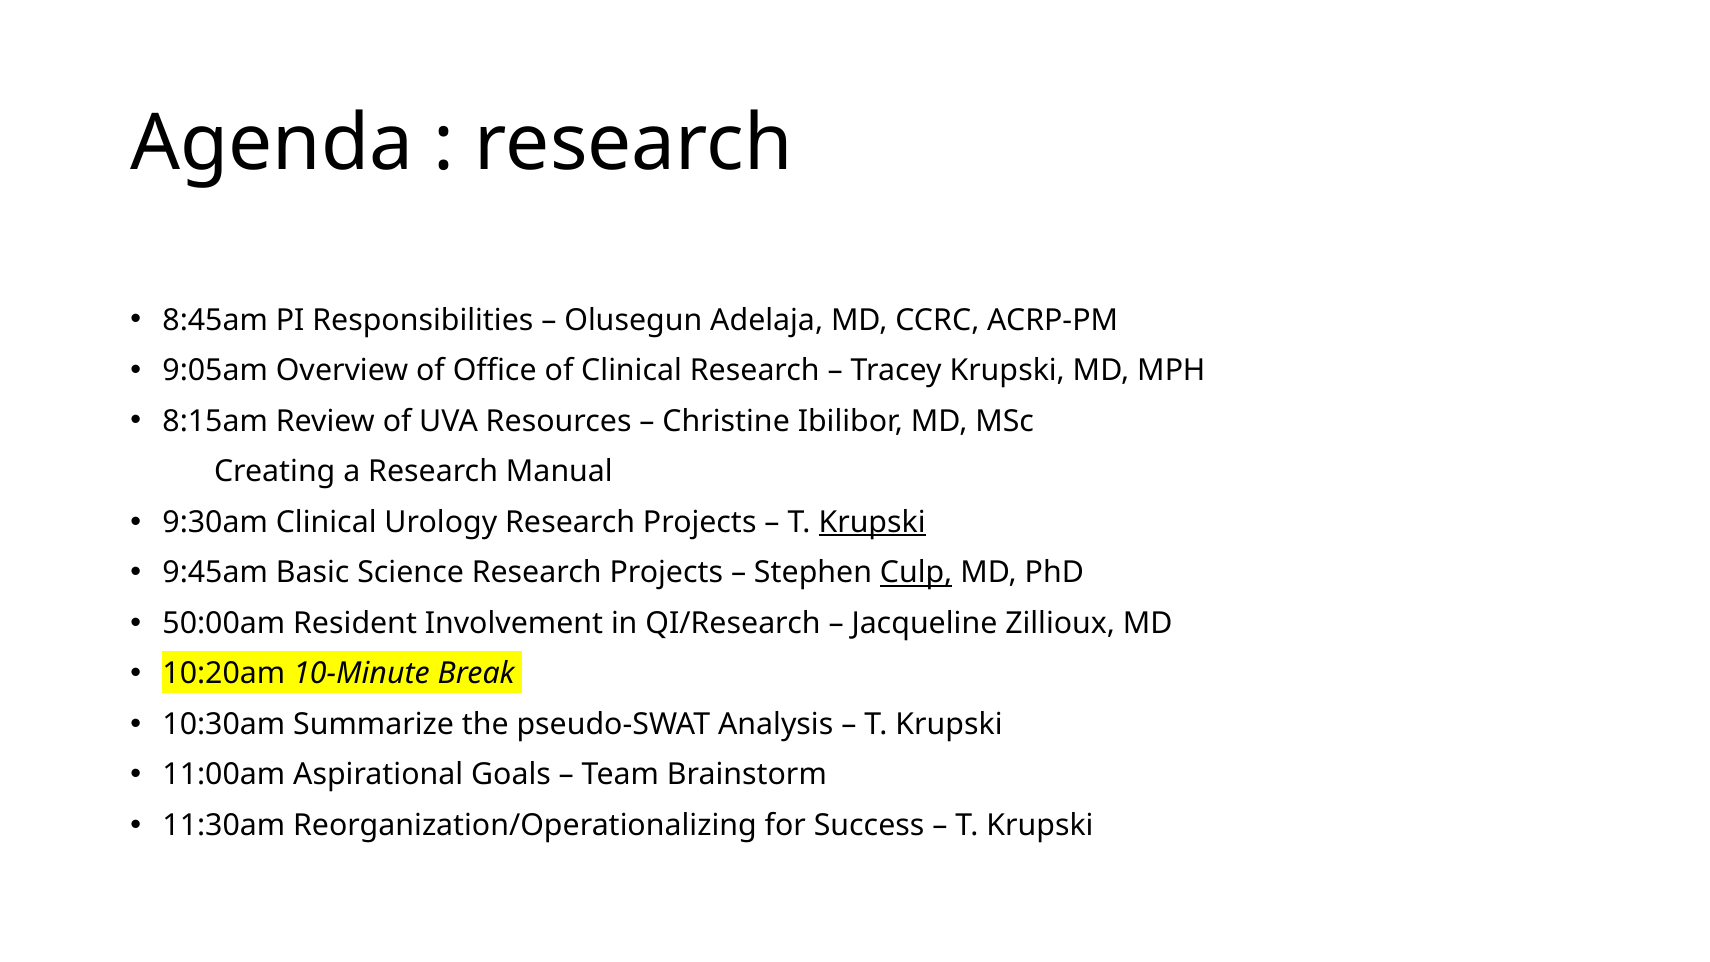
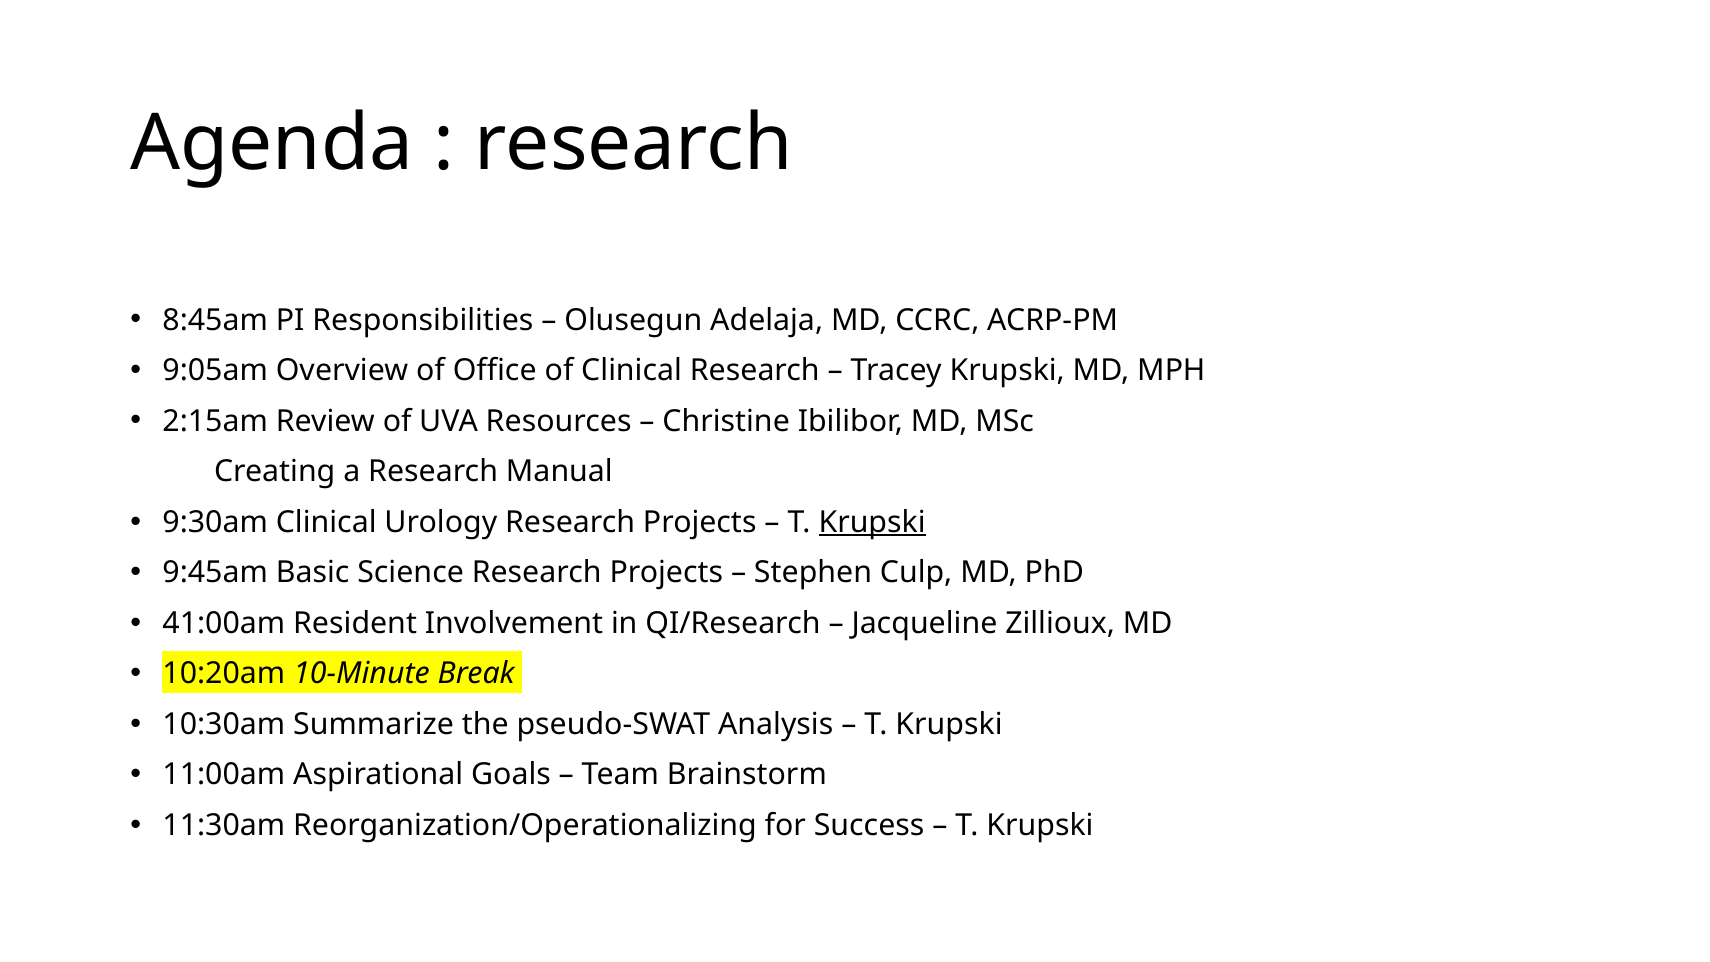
8:15am: 8:15am -> 2:15am (215, 421)
Culp underline: present -> none (916, 573)
50:00am: 50:00am -> 41:00am (224, 623)
